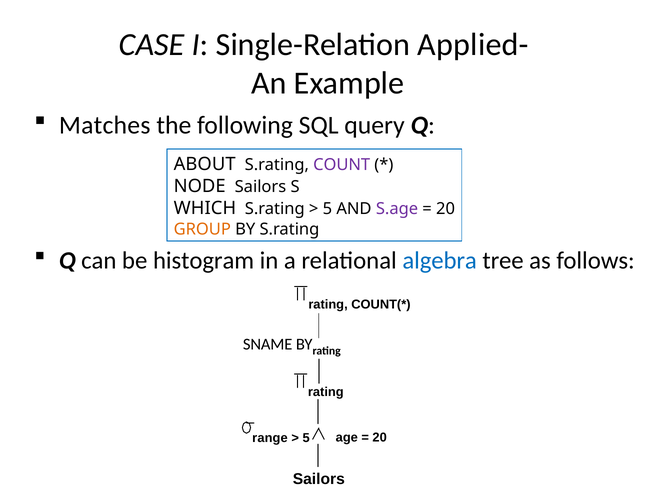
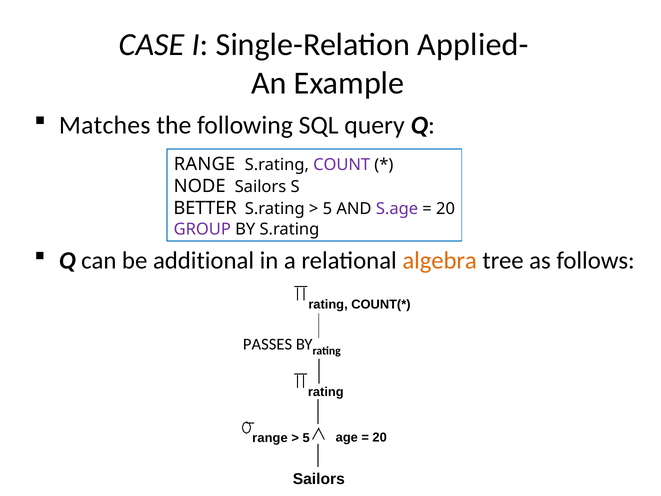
ABOUT: ABOUT -> RANGE (205, 164)
WHICH: WHICH -> BETTER (205, 208)
GROUP colour: orange -> purple (202, 229)
histogram: histogram -> additional (204, 261)
algebra colour: blue -> orange (440, 261)
SNAME: SNAME -> PASSES (268, 344)
